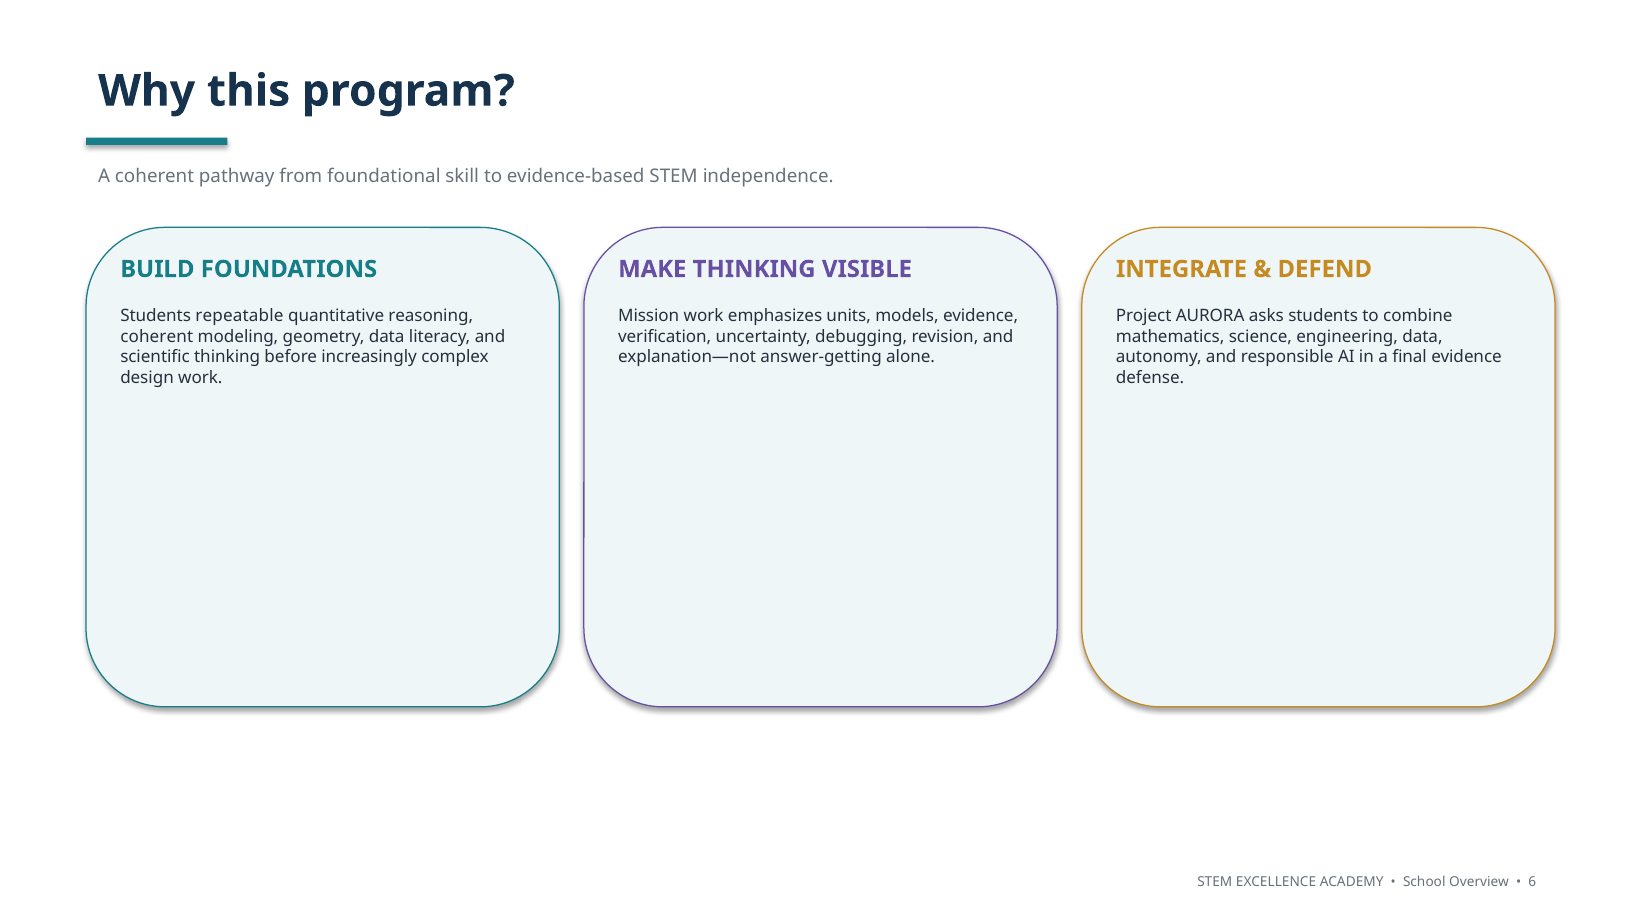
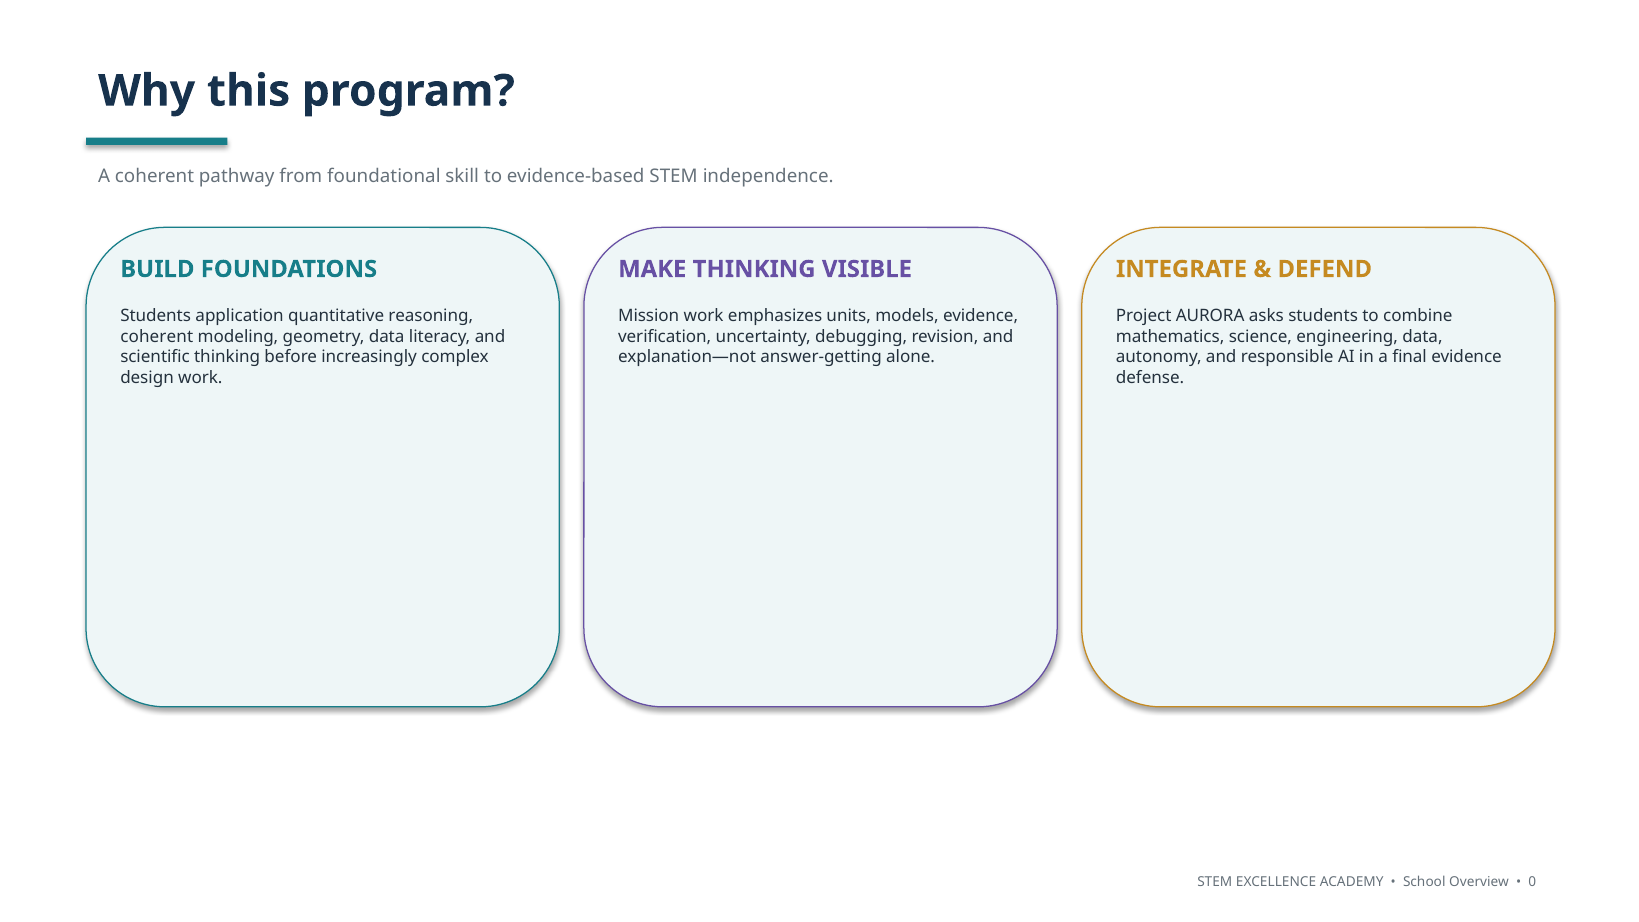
repeatable: repeatable -> application (240, 316)
6: 6 -> 0 (1532, 882)
